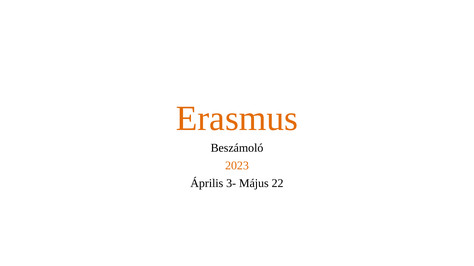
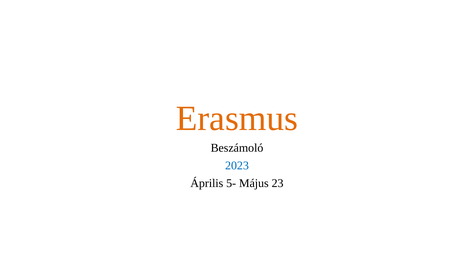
2023 colour: orange -> blue (237, 166)
3-: 3- -> 5- (231, 184)
22: 22 -> 23 (278, 184)
